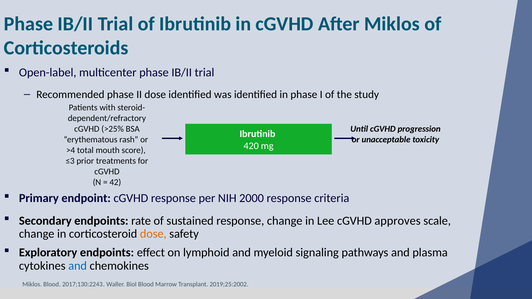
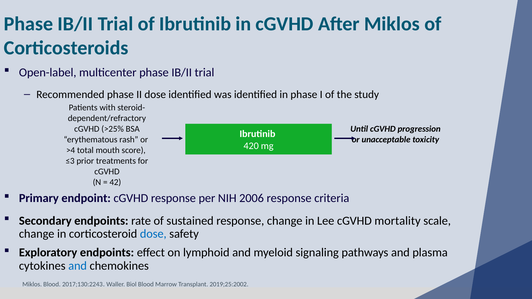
2000: 2000 -> 2006 (252, 198)
approves: approves -> mortality (398, 221)
dose colour: orange -> blue (153, 234)
